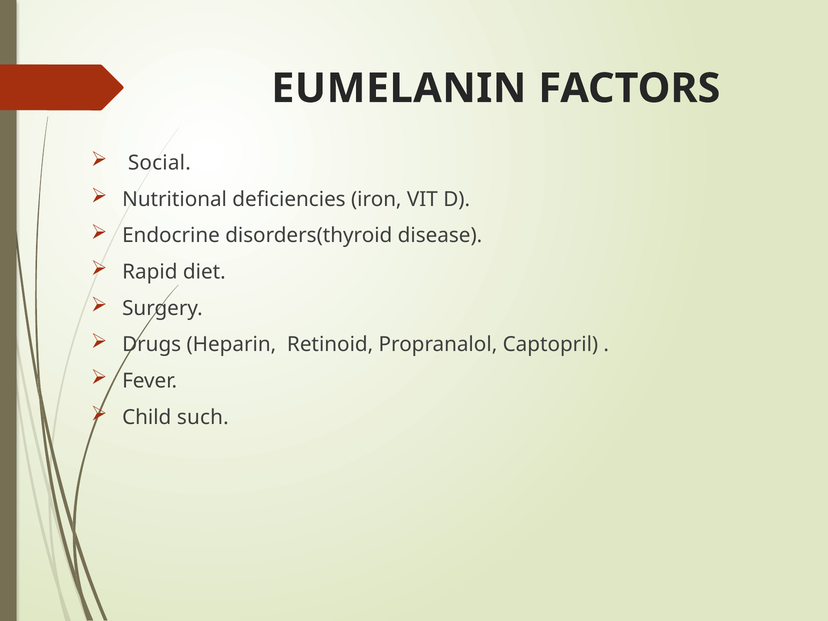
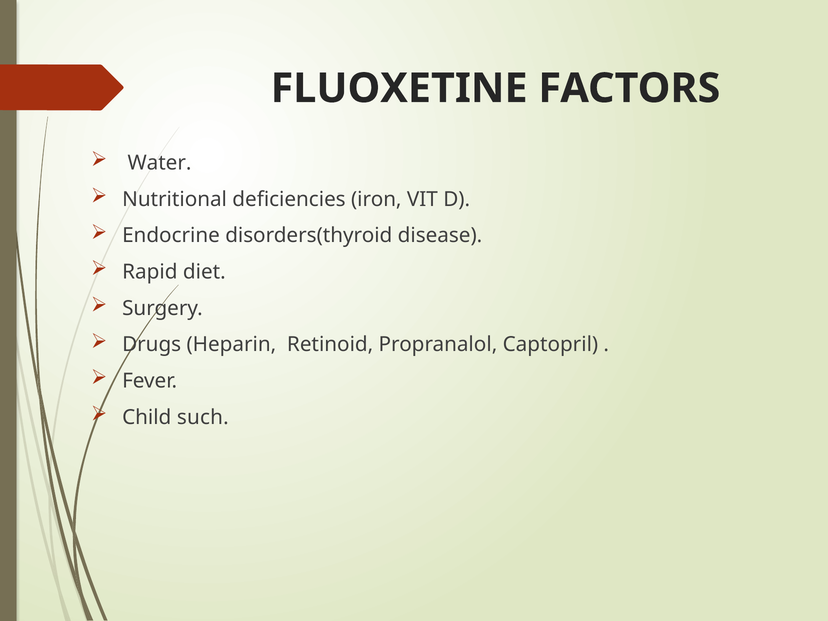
EUMELANIN: EUMELANIN -> FLUOXETINE (399, 88)
Social: Social -> Water (159, 163)
